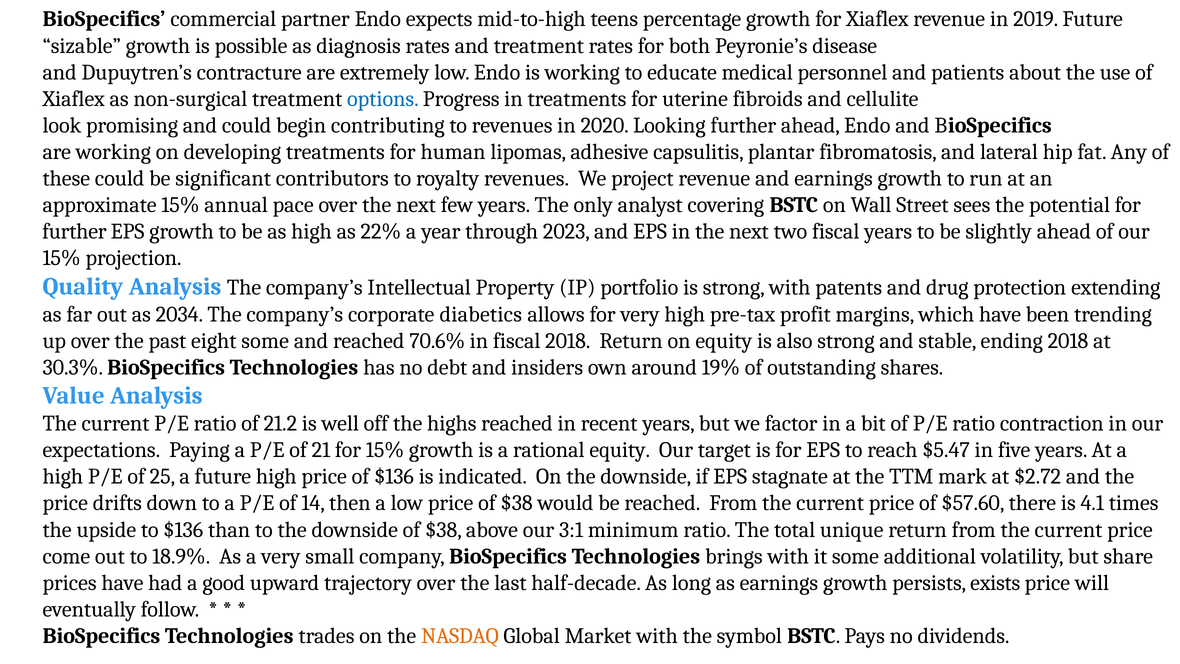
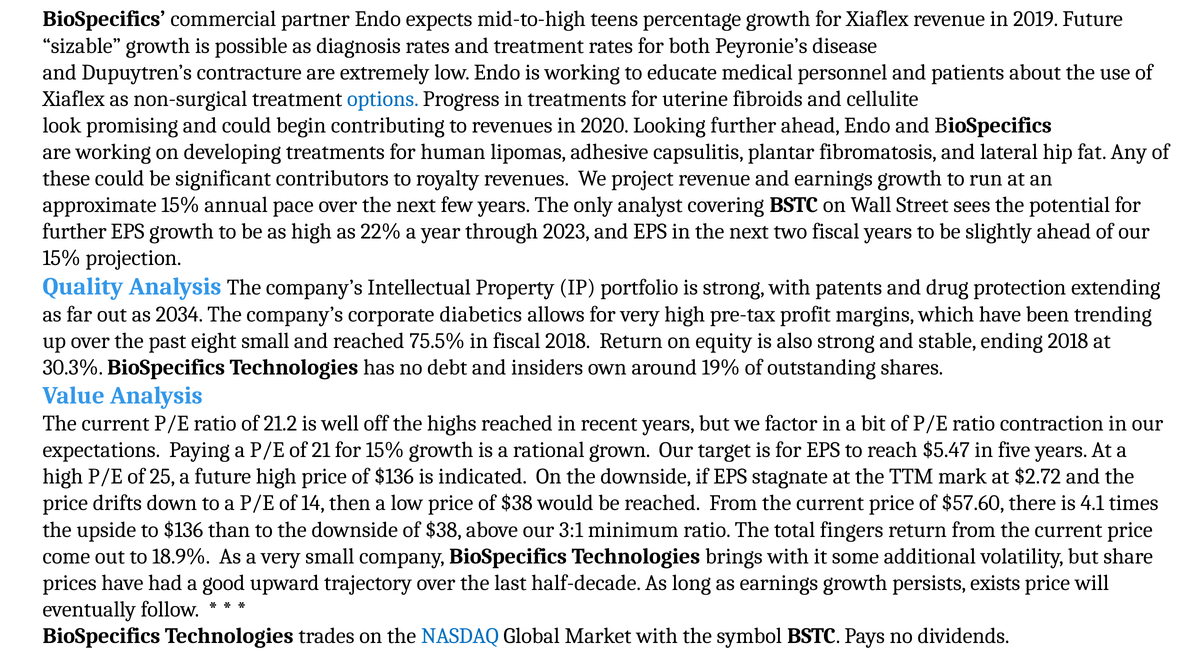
eight some: some -> small (265, 341)
70.6%: 70.6% -> 75.5% (437, 341)
rational equity: equity -> grown (620, 450)
unique: unique -> fingers (852, 530)
NASDAQ colour: orange -> blue (460, 636)
